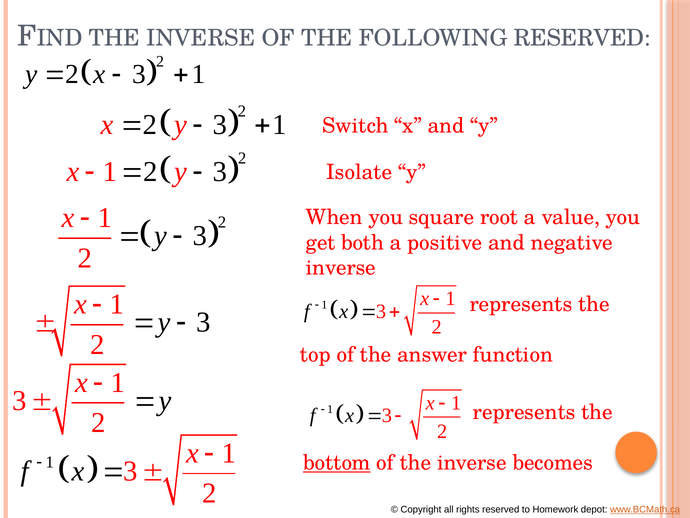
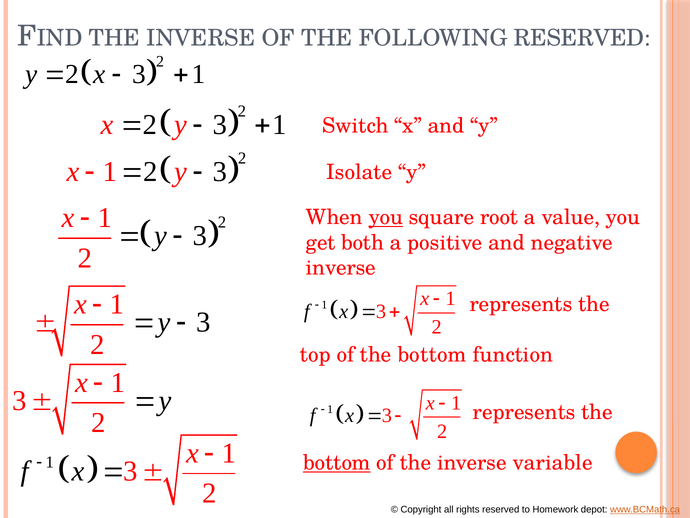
you underline: none -> present (386, 217)
of the answer: answer -> bottom (432, 355)
becomes: becomes -> variable (553, 462)
